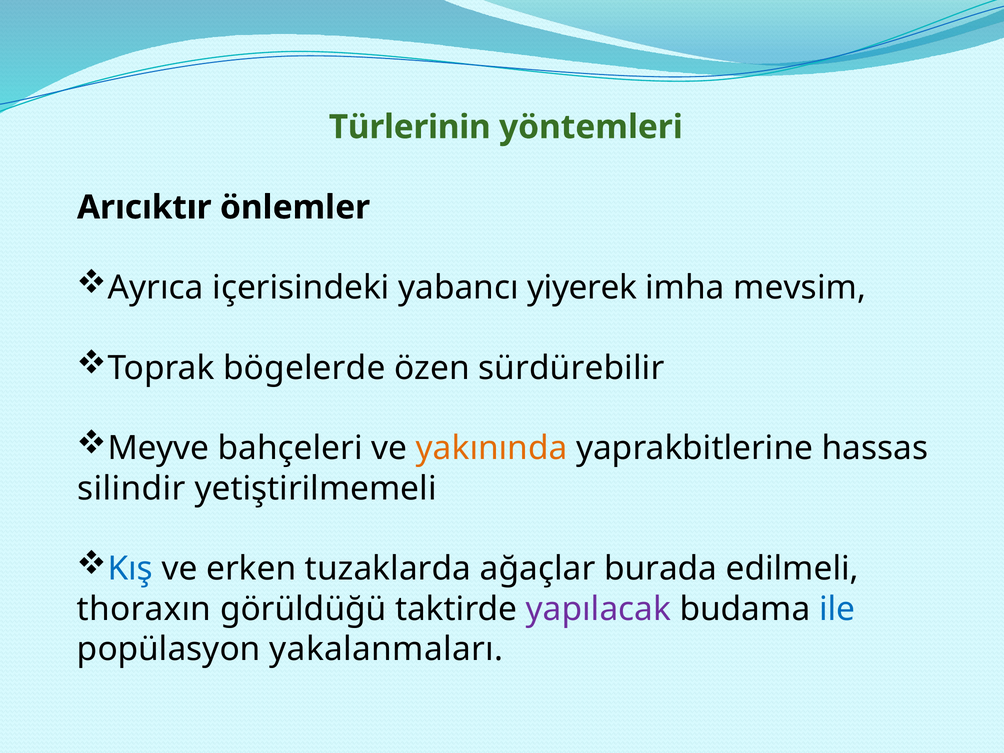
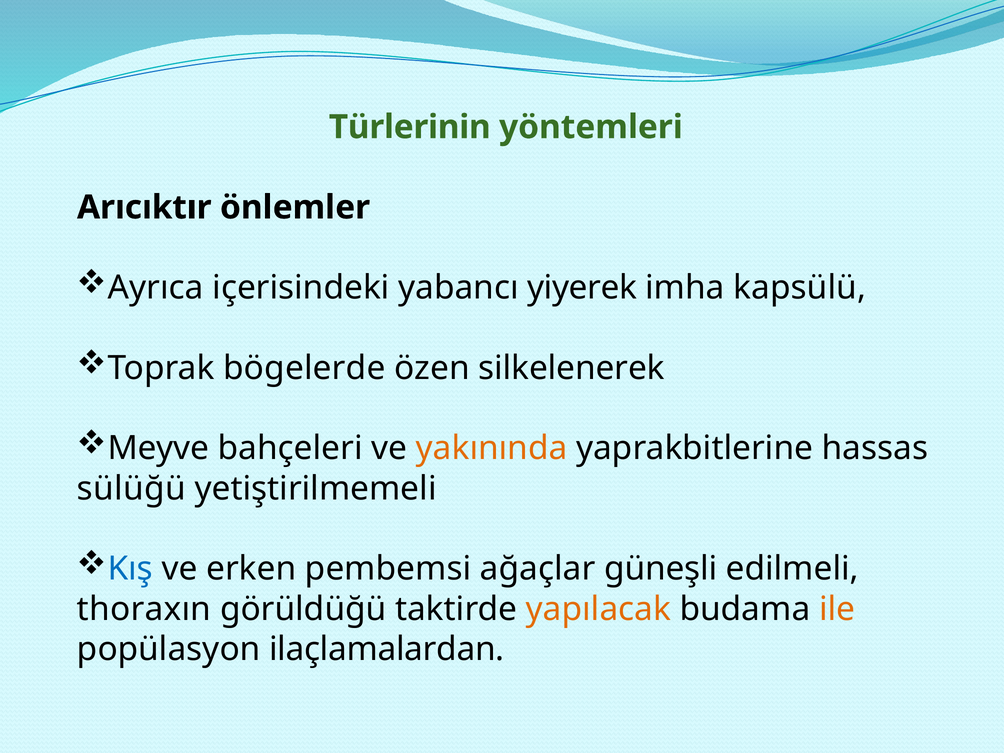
mevsim: mevsim -> kapsülü (800, 288)
sürdürebilir: sürdürebilir -> silkelenerek (572, 368)
silindir: silindir -> sülüğü (131, 489)
tuzaklarda: tuzaklarda -> pembemsi (388, 569)
burada: burada -> güneşli (661, 569)
yapılacak colour: purple -> orange (598, 609)
ile colour: blue -> orange (837, 609)
yakalanmaları: yakalanmaları -> ilaçlamalardan (387, 649)
